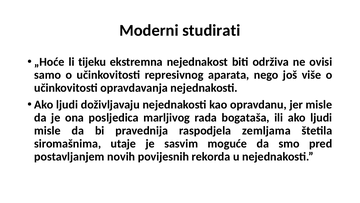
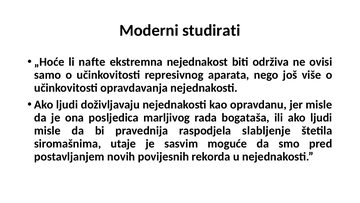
tijeku: tijeku -> nafte (92, 62)
zemljama: zemljama -> slabljenje (266, 130)
